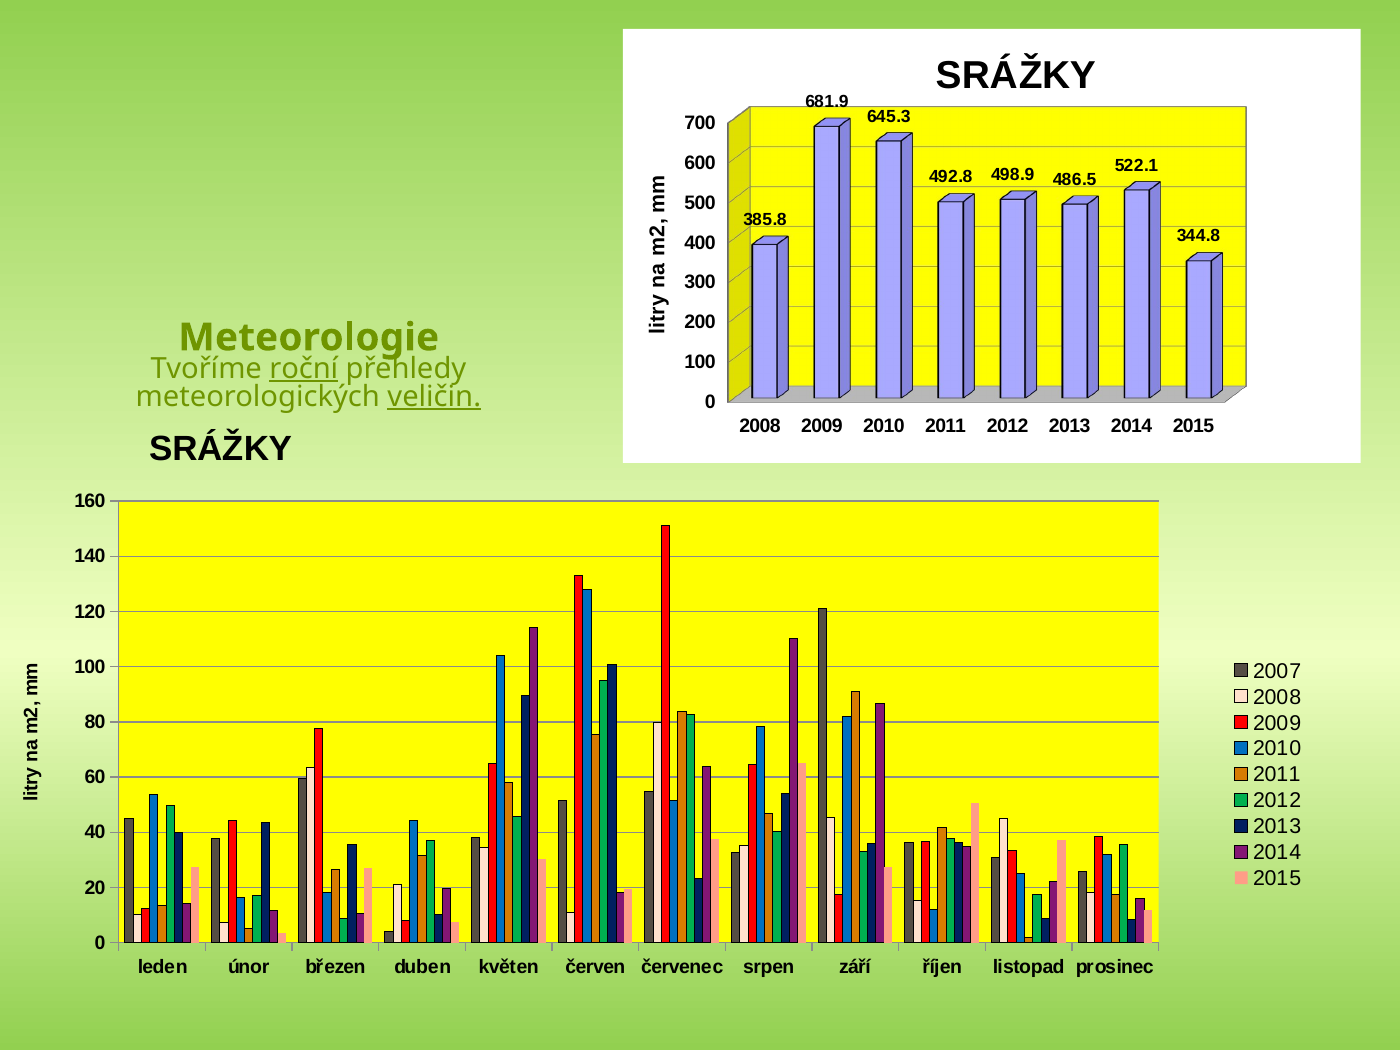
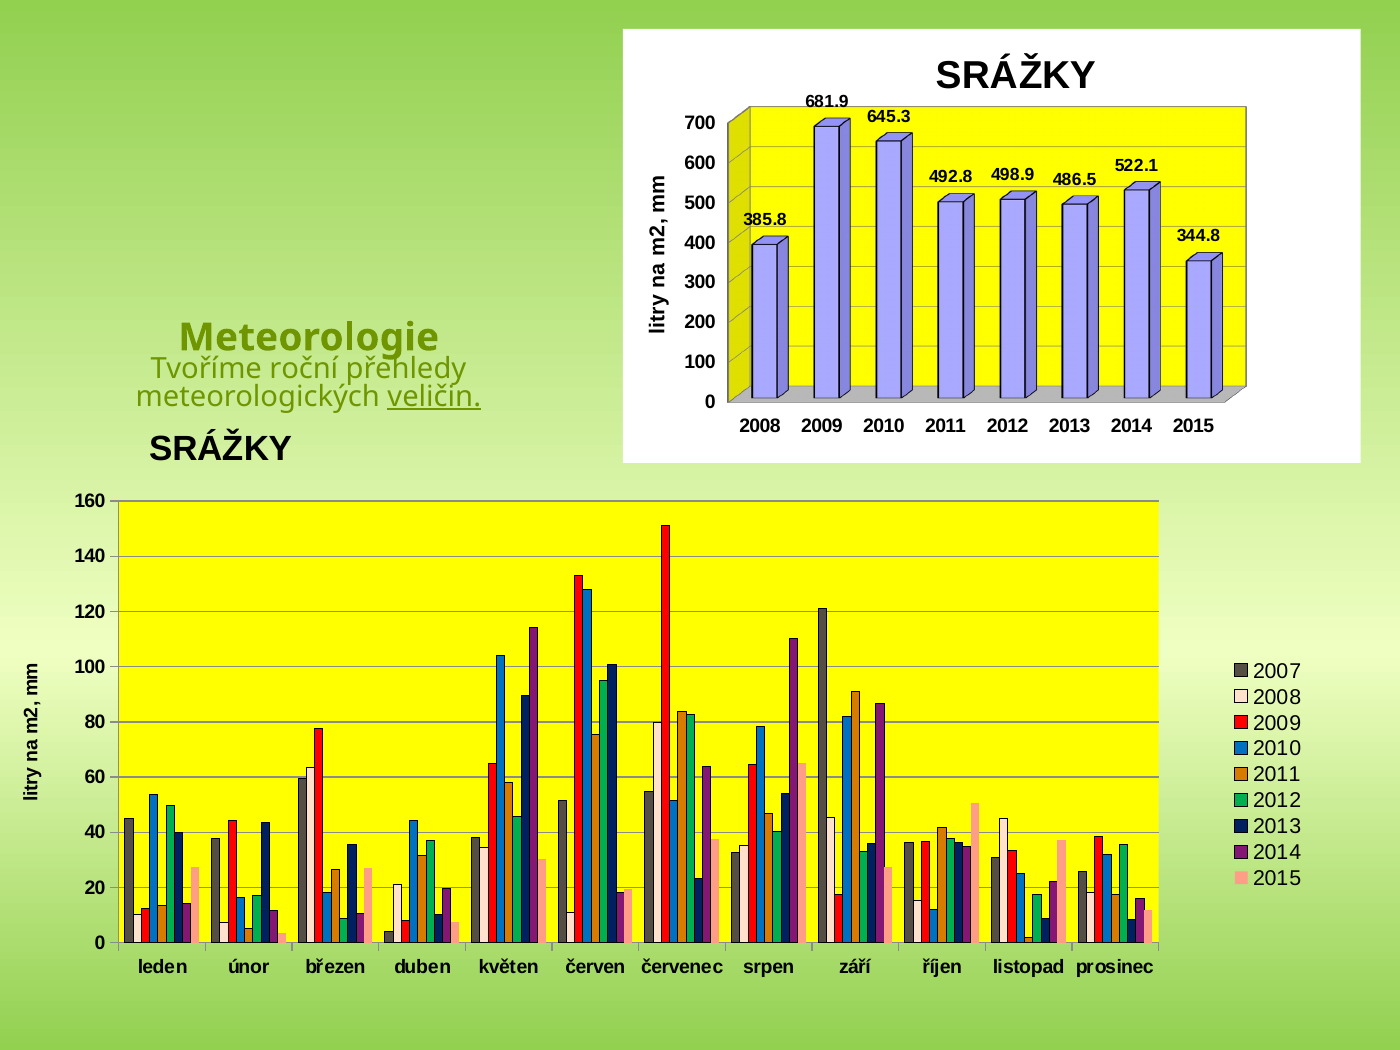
roční underline: present -> none (304, 369)
